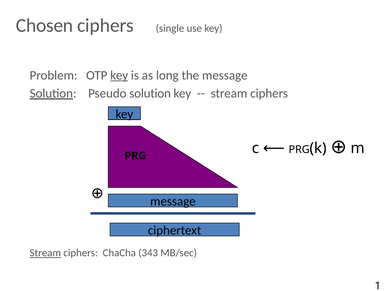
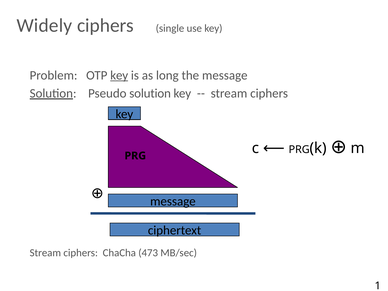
Chosen: Chosen -> Widely (44, 25)
Stream underline: present -> none (45, 253)
343: 343 -> 473 (148, 253)
